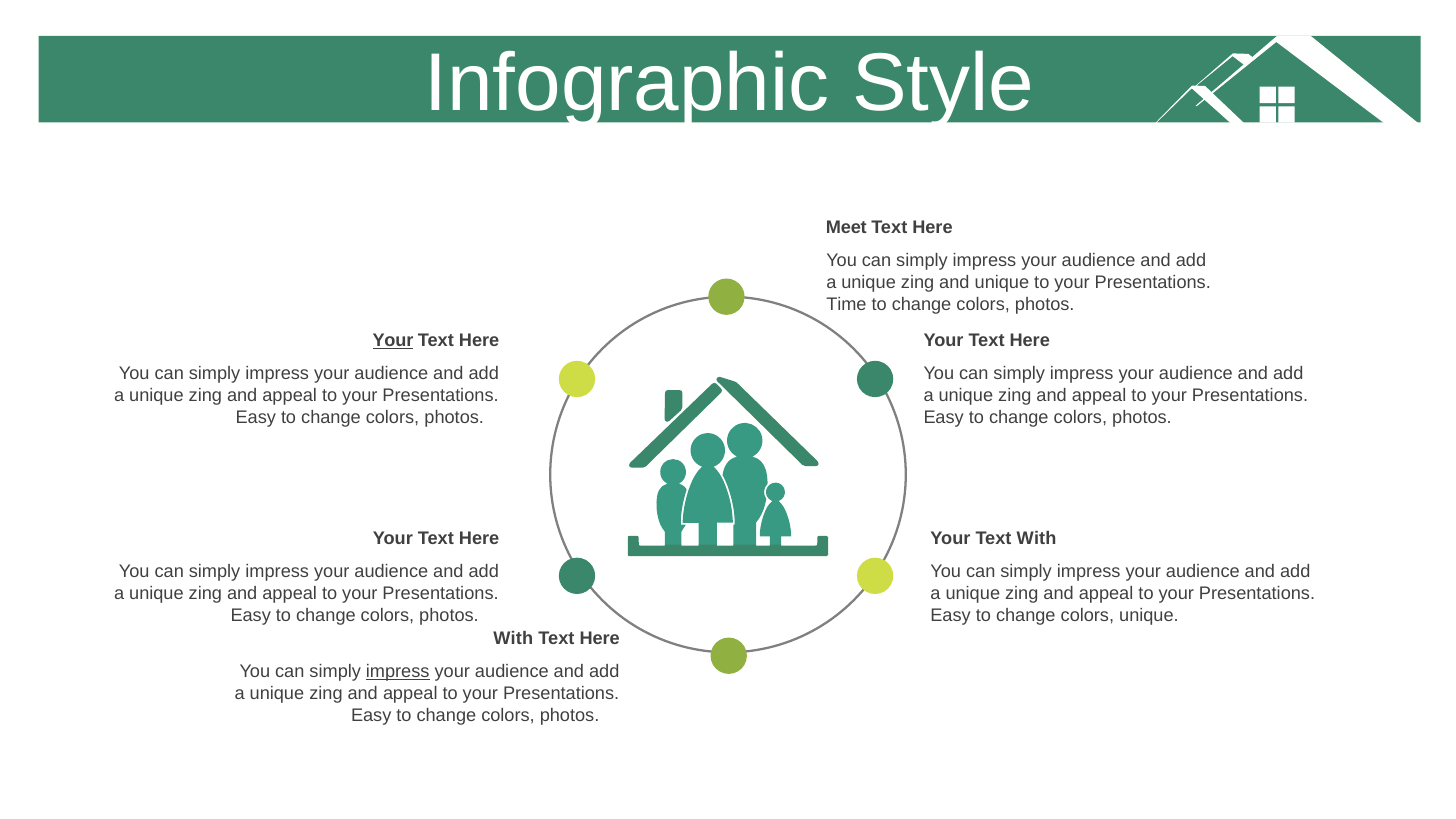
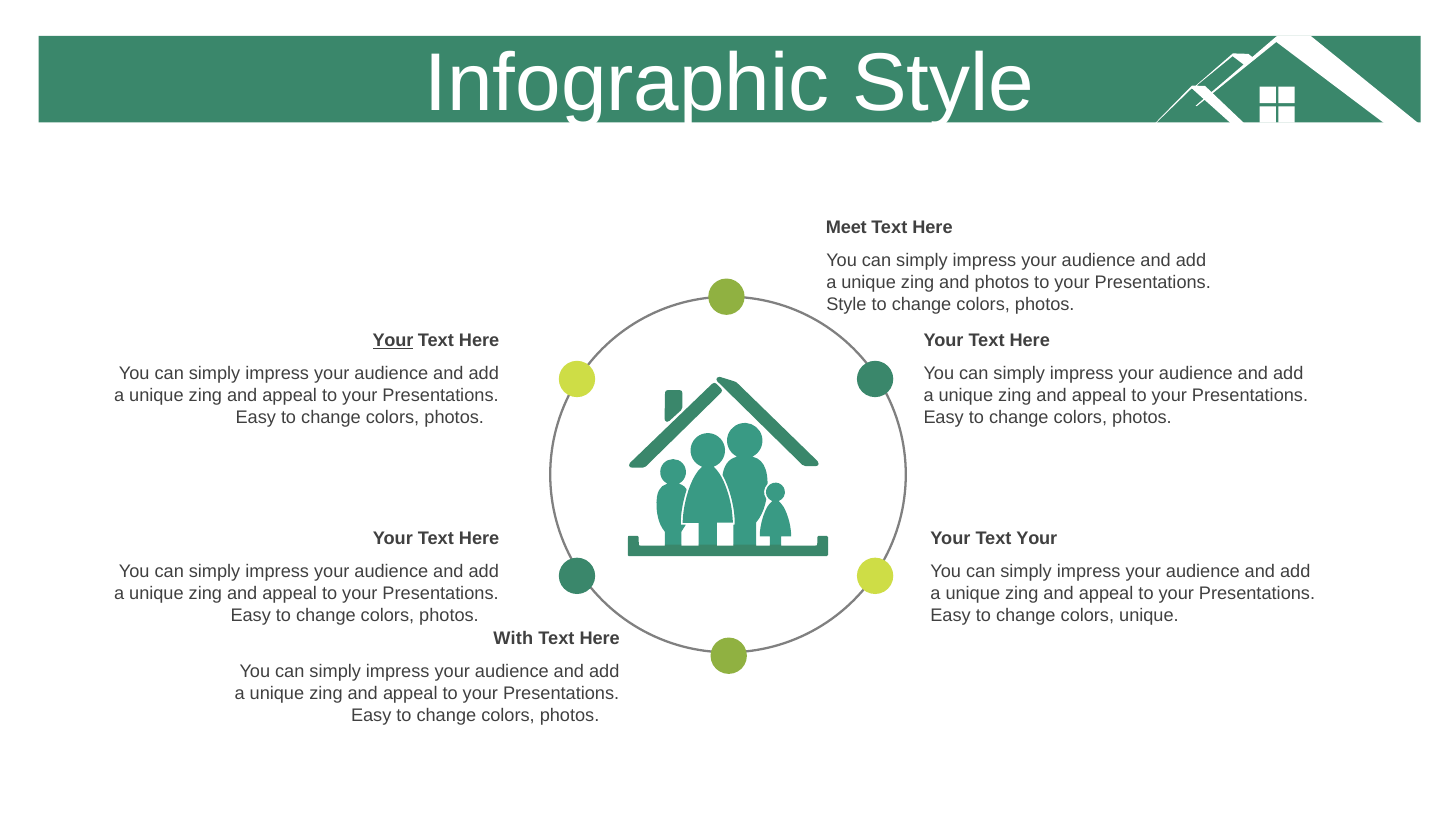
and unique: unique -> photos (1002, 283)
Time: Time -> Style (846, 304)
Text With: With -> Your (1037, 538)
impress underline: present -> none (398, 672)
